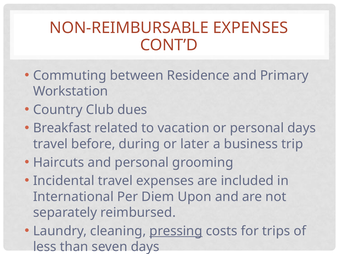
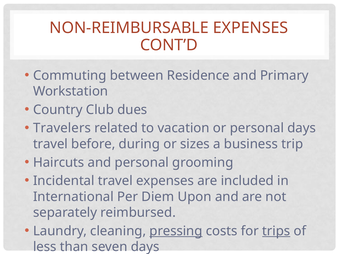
Breakfast: Breakfast -> Travelers (62, 128)
later: later -> sizes (195, 144)
trips underline: none -> present (276, 231)
